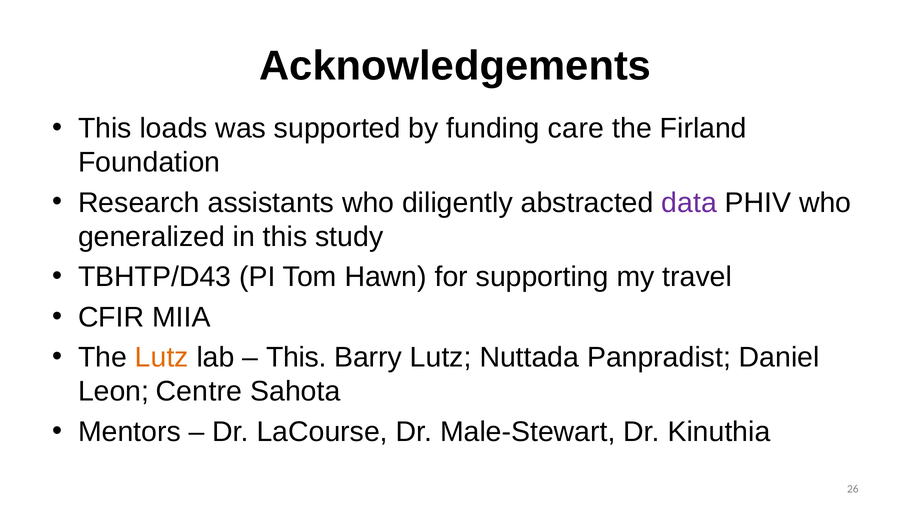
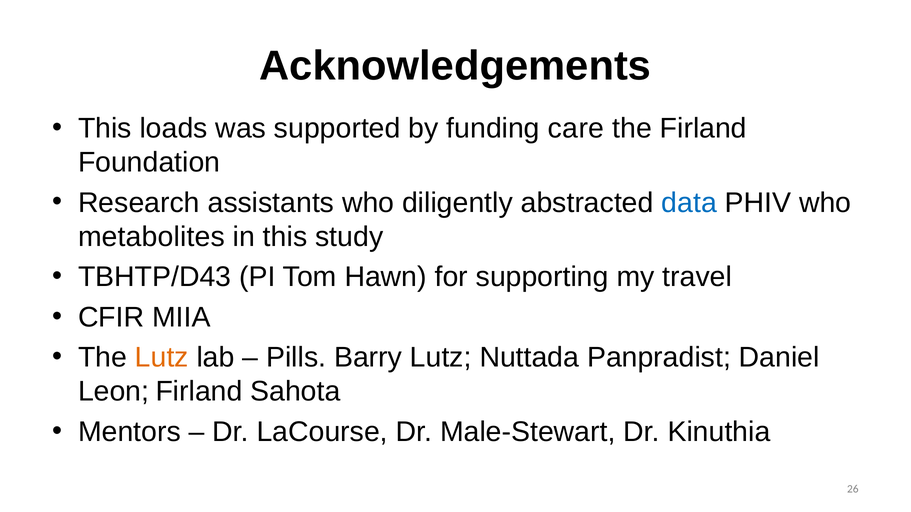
data colour: purple -> blue (689, 203)
generalized: generalized -> metabolites (151, 237)
This: This -> Pills (296, 358)
Leon Centre: Centre -> Firland (199, 392)
